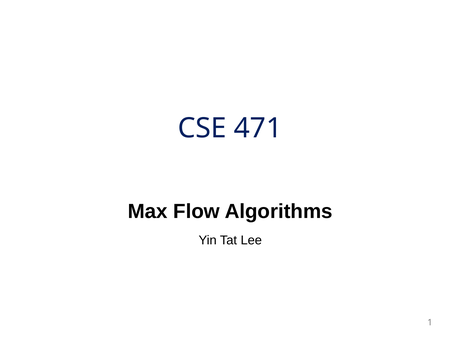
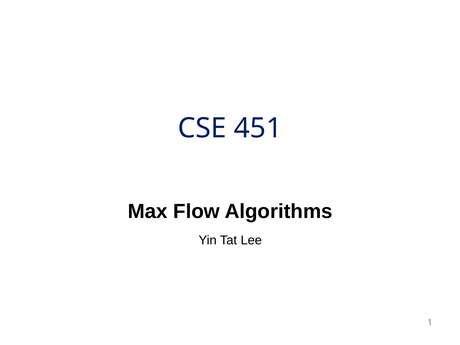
471: 471 -> 451 (258, 128)
